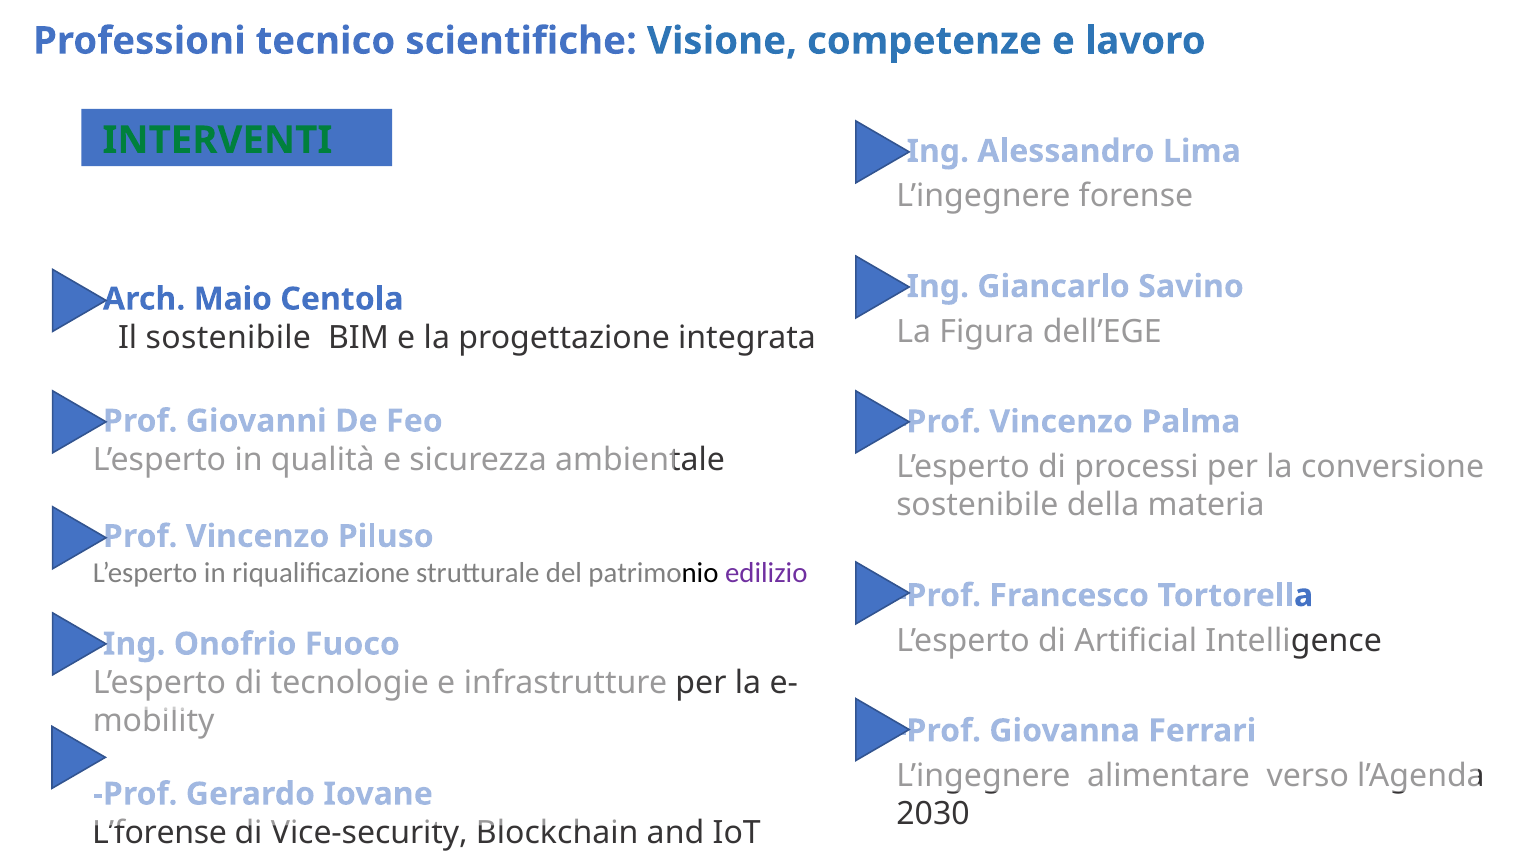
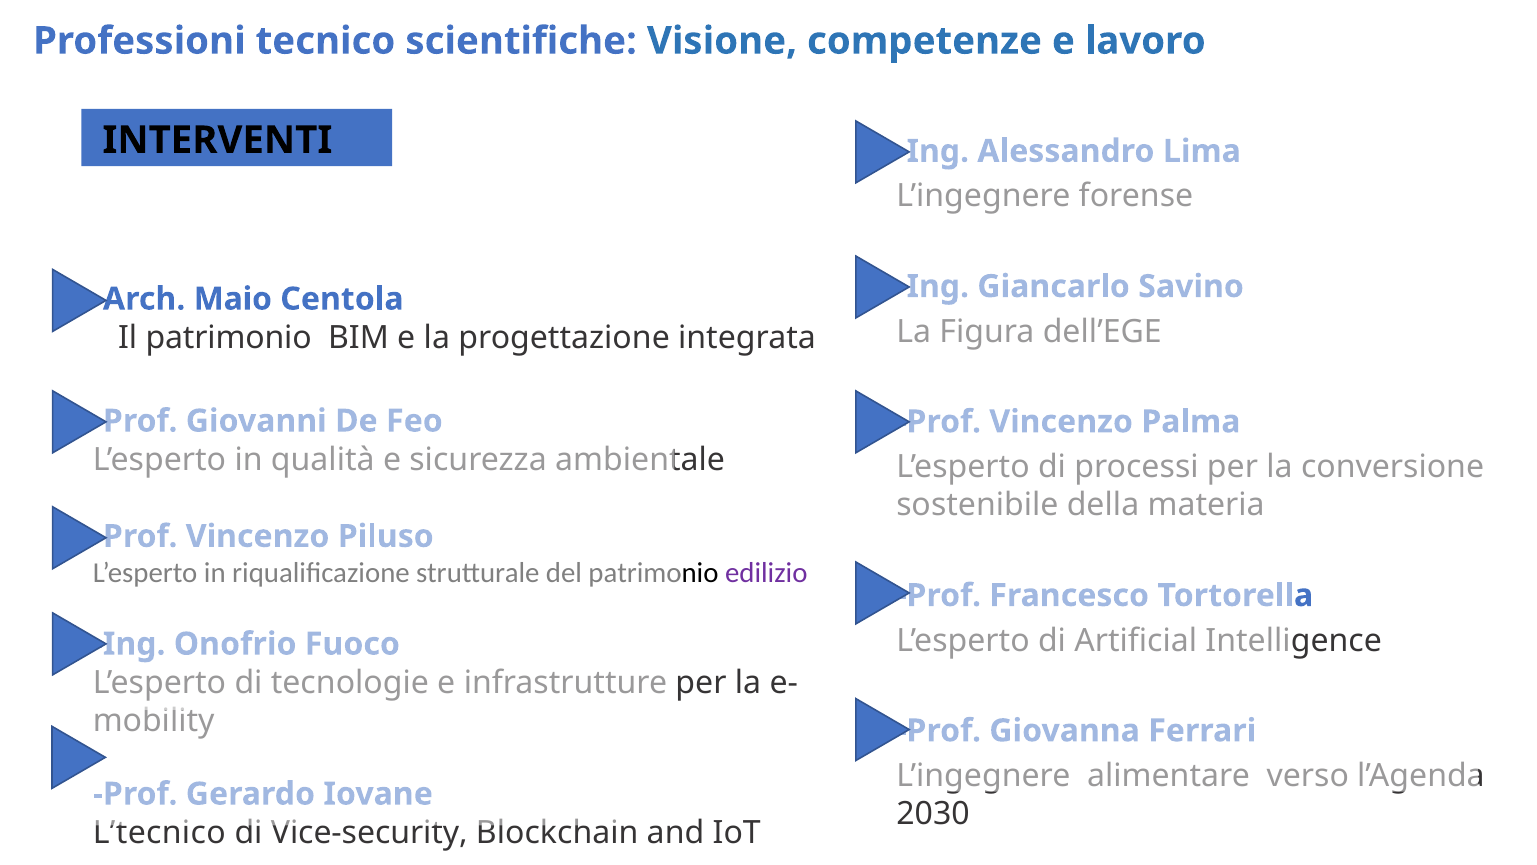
INTERVENTI colour: green -> black (217, 140)
Il sostenibile: sostenibile -> patrimonio (229, 337)
L’forense: L’forense -> L’tecnico (159, 832)
